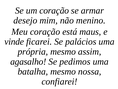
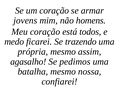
desejo: desejo -> jovens (25, 20)
menino: menino -> homens (91, 20)
maus: maus -> todos (90, 32)
vinde: vinde -> medo (14, 41)
palácios: palácios -> trazendo (81, 41)
